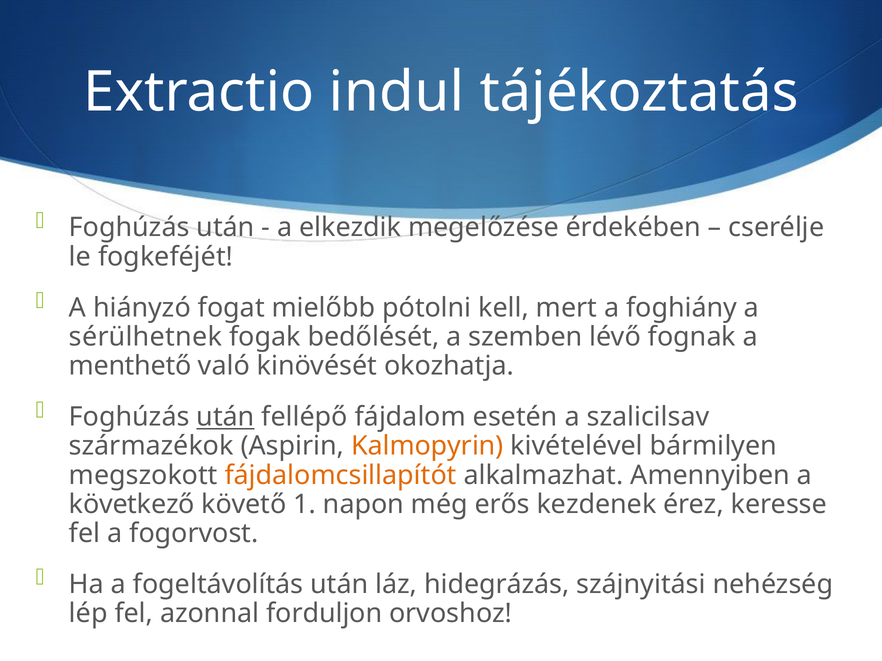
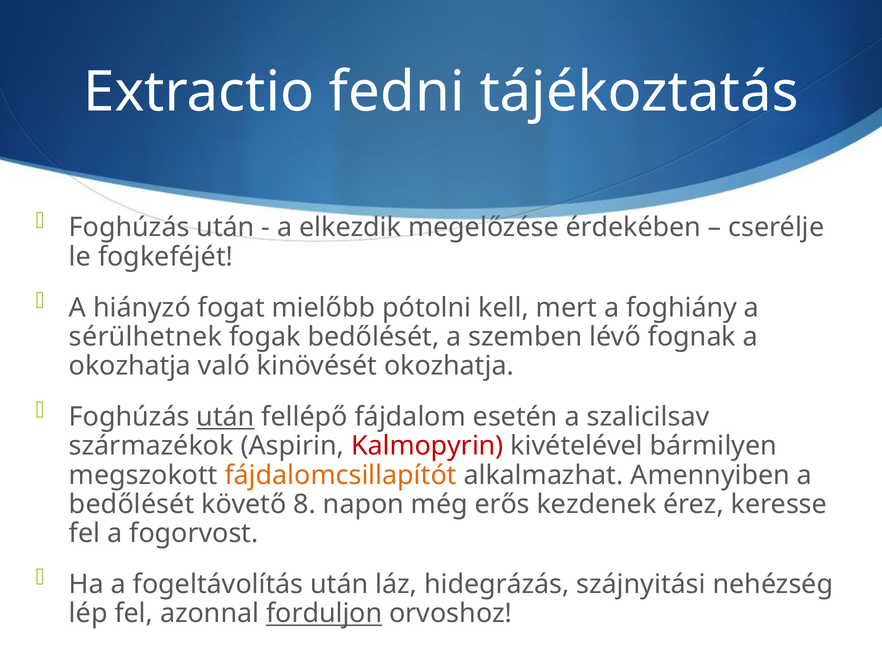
indul: indul -> fedni (397, 92)
menthető: menthető -> okozhatja (130, 366)
Kalmopyrin colour: orange -> red (427, 446)
következő: következő -> bedőlését (132, 505)
1: 1 -> 8 (305, 505)
forduljon underline: none -> present (324, 614)
